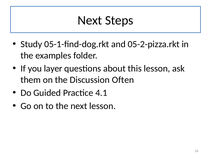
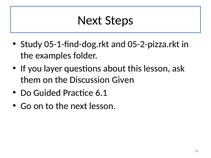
Often: Often -> Given (123, 80)
4.1: 4.1 -> 6.1 (101, 93)
